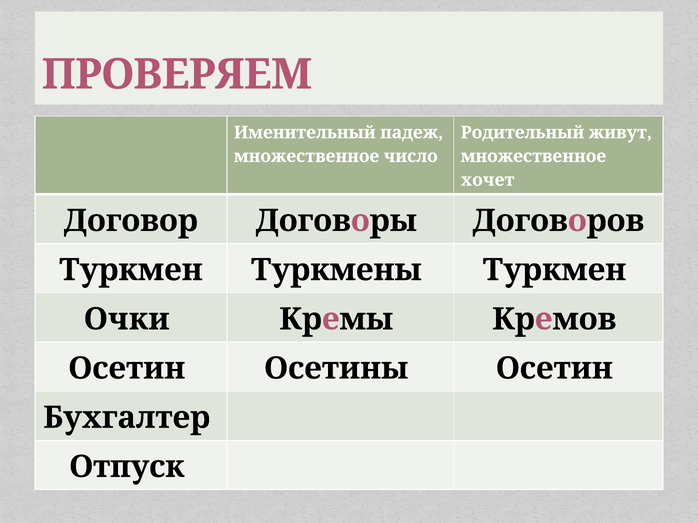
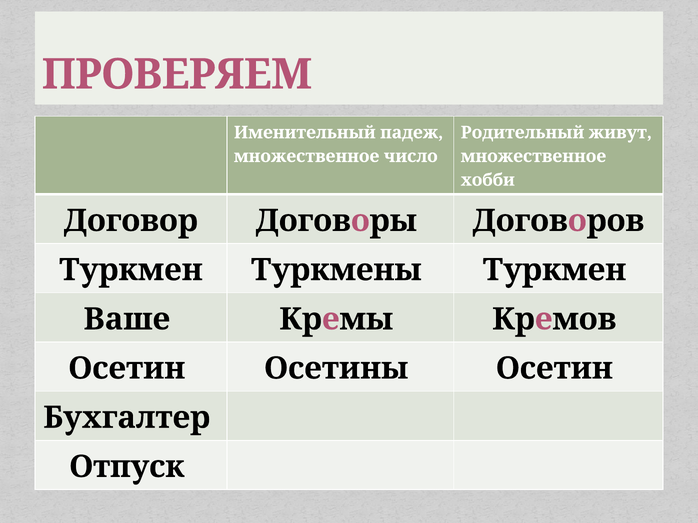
хочет: хочет -> хобби (488, 180)
Очки: Очки -> Ваше (127, 319)
